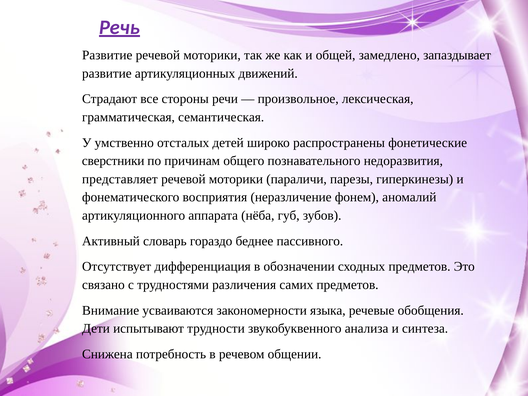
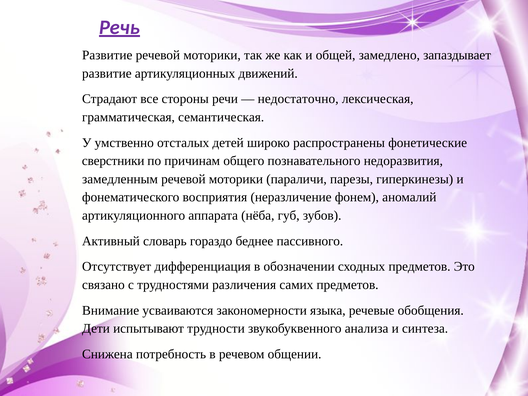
произвольное: произвольное -> недостаточно (298, 99)
представляет: представляет -> замедленным (120, 179)
